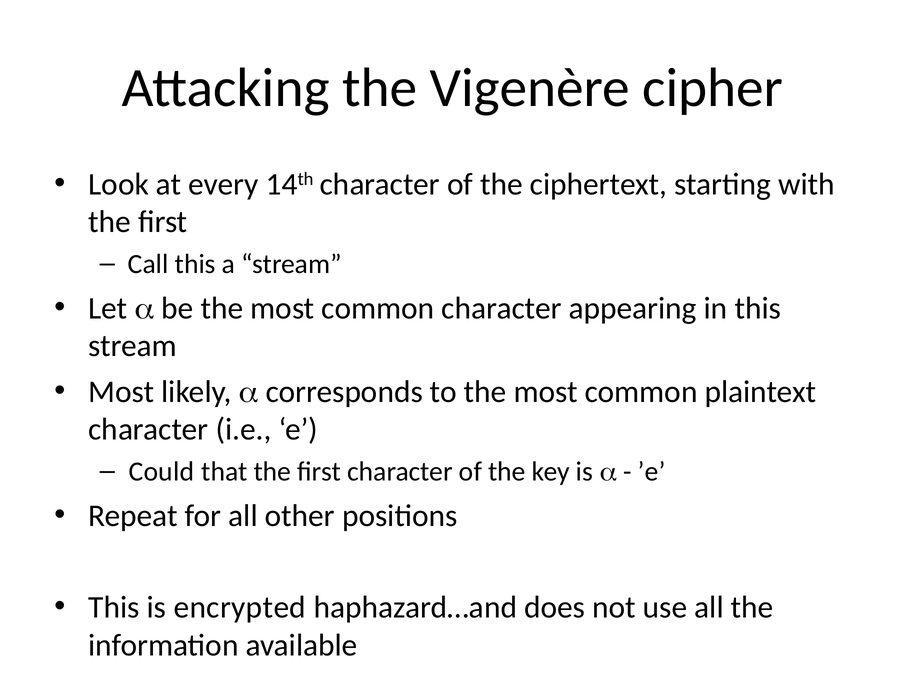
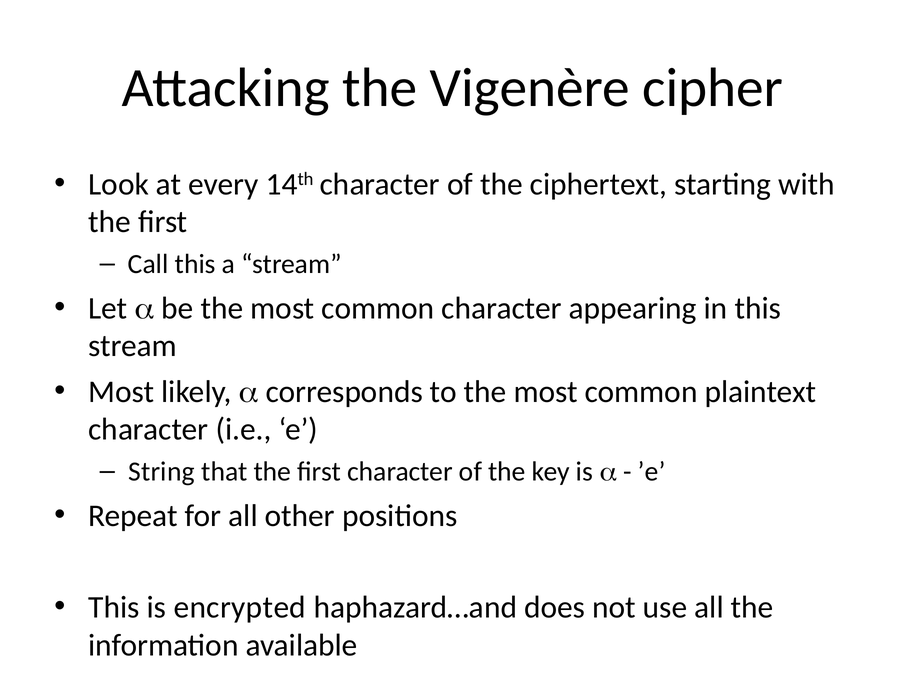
Could: Could -> String (161, 472)
